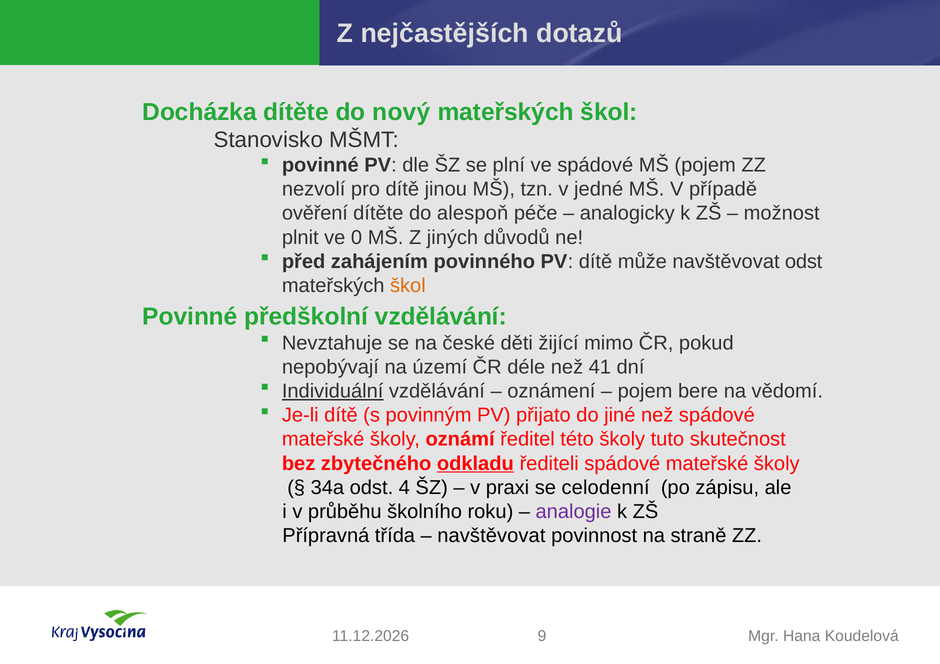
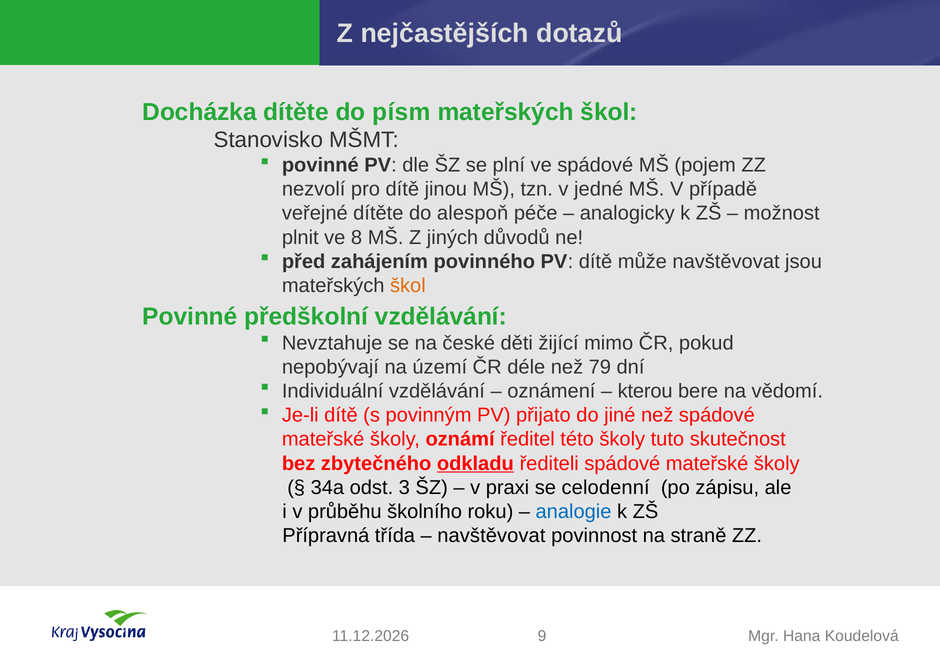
nový: nový -> písm (401, 112)
ověření: ověření -> veřejné (315, 214)
0: 0 -> 8 (357, 238)
navštěvovat odst: odst -> jsou (804, 262)
41: 41 -> 79 (600, 367)
Individuální underline: present -> none (333, 392)
pojem: pojem -> kterou (645, 392)
4: 4 -> 3 (404, 488)
analogie colour: purple -> blue (574, 512)
